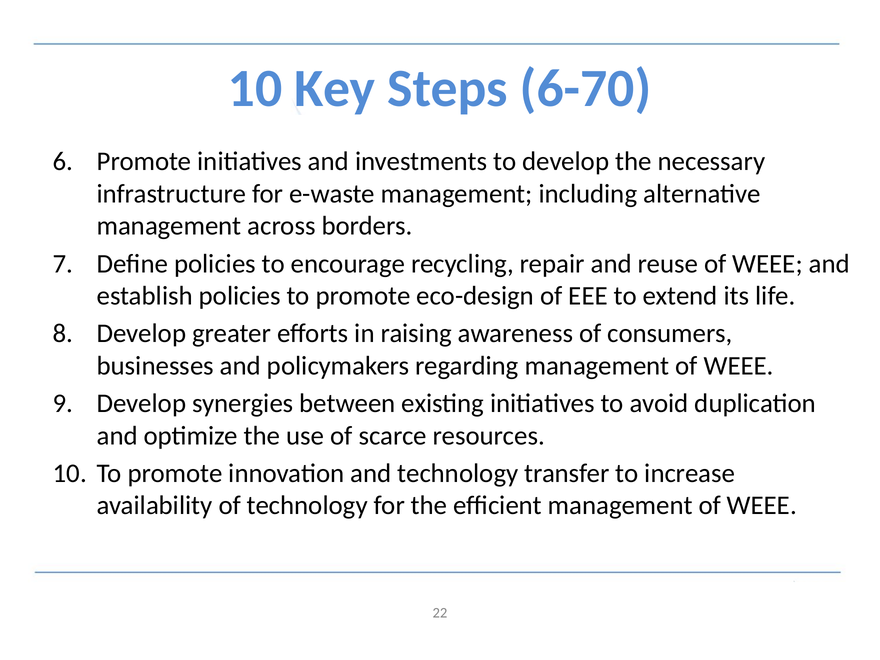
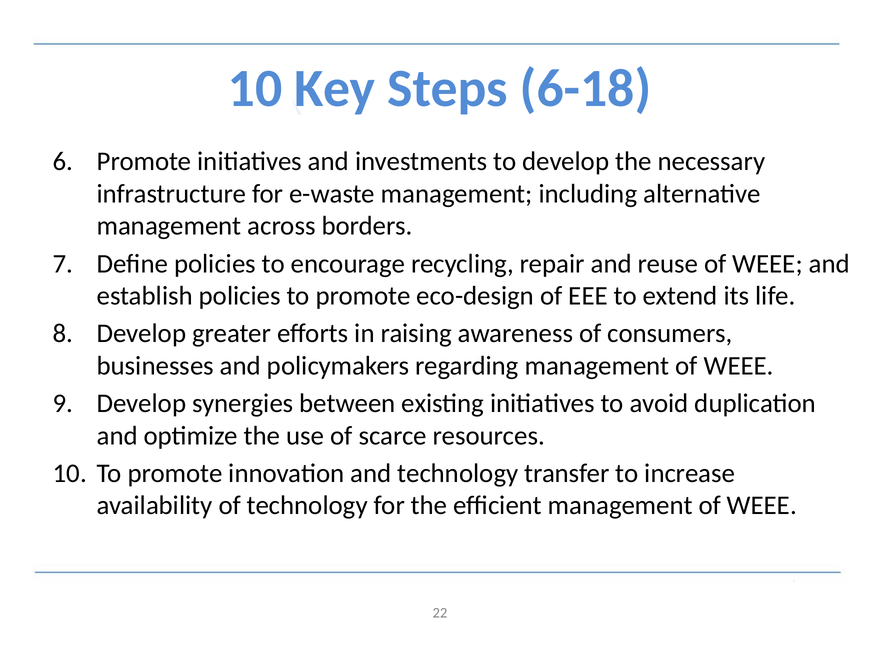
6-70: 6-70 -> 6-18 (586, 88)
